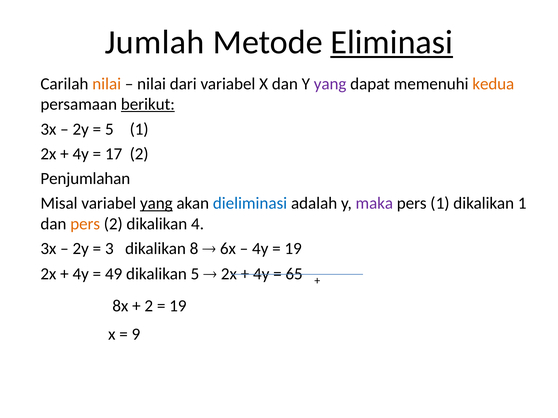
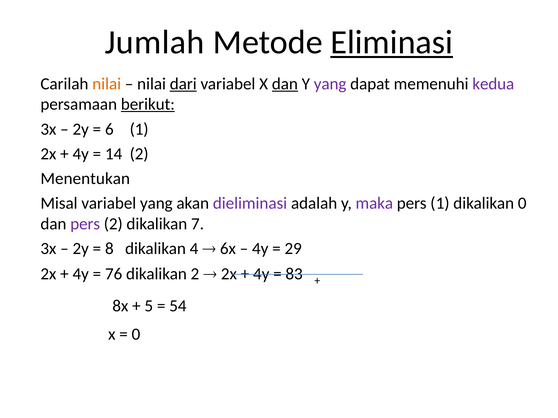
dari underline: none -> present (183, 84)
dan underline: none -> present (285, 84)
kedua colour: orange -> purple (493, 84)
5: 5 -> 6 (109, 129)
17: 17 -> 14 (114, 154)
Penjumlahan: Penjumlahan -> Menentukan (85, 179)
yang underline: present -> none (156, 204)
dieliminasi colour: blue -> purple (250, 204)
dikalikan 1: 1 -> 0 (522, 204)
pers colour: orange -> purple (85, 224)
4: 4 -> 7 (198, 224)
3: 3 -> 8 (109, 249)
8: 8 -> 4 (194, 249)
19: 19 -> 29 (293, 249)
49: 49 -> 76 (114, 274)
dikalikan 5: 5 -> 2 (195, 274)
65: 65 -> 83 (294, 274)
2: 2 -> 5 (149, 306)
19: 19 -> 54 (178, 306)
9: 9 -> 0 (136, 334)
